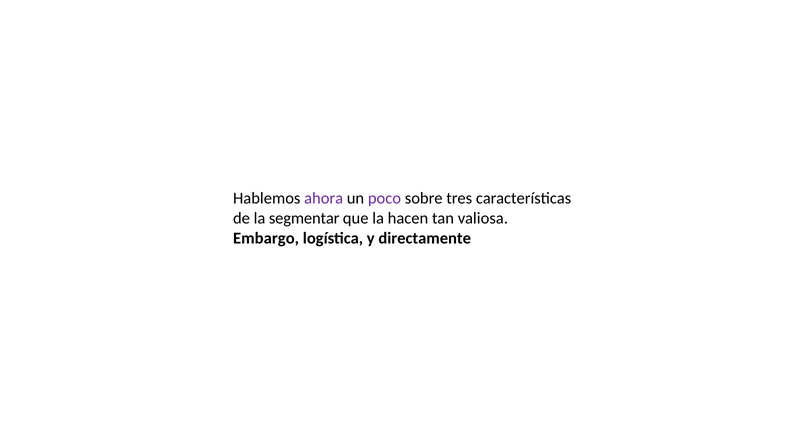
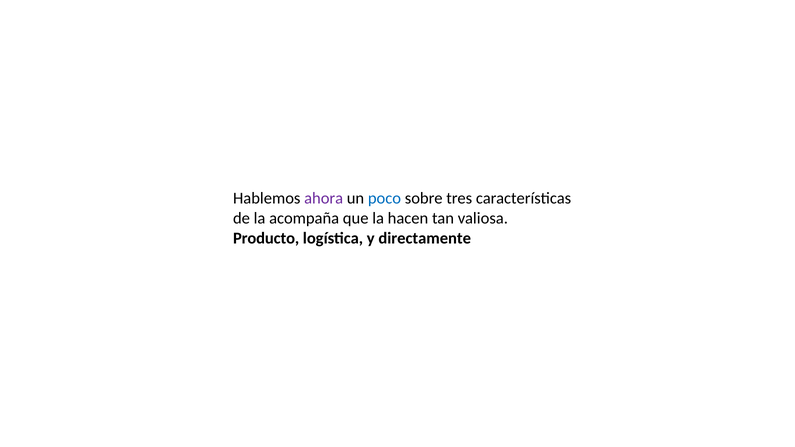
poco colour: purple -> blue (384, 199)
segmentar: segmentar -> acompaña (304, 218)
Embargo: Embargo -> Producto (266, 238)
